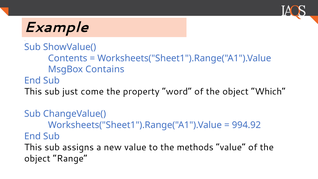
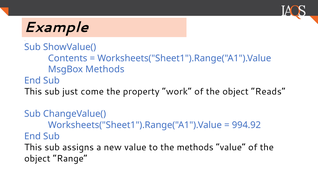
MsgBox Contains: Contains -> Methods (105, 69)
word: word -> work (177, 92)
Which: Which -> Reads (268, 92)
